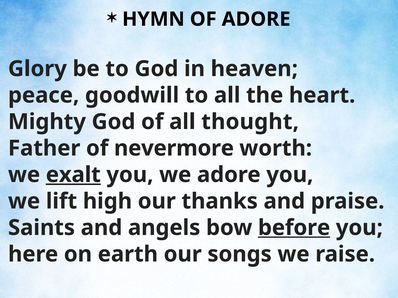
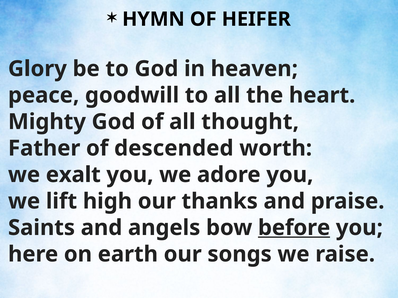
OF ADORE: ADORE -> HEIFER (256, 19)
nevermore: nevermore -> descended (174, 148)
exalt underline: present -> none (73, 175)
